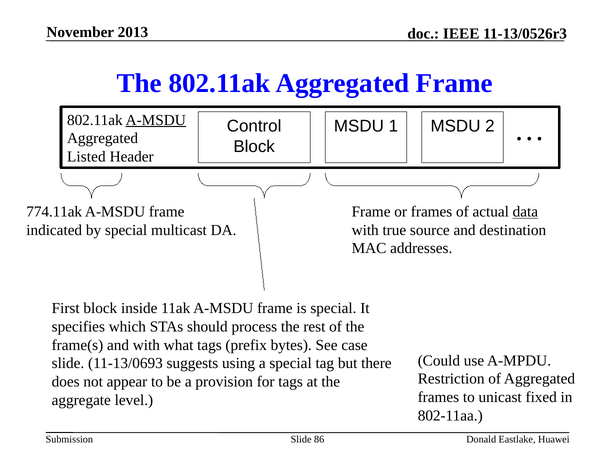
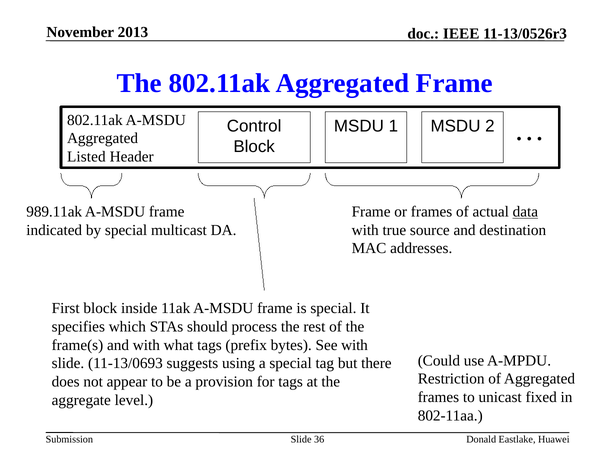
A-MSDU underline: present -> none (156, 120)
774.11ak: 774.11ak -> 989.11ak (54, 211)
See case: case -> with (355, 345)
86: 86 -> 36 (319, 439)
